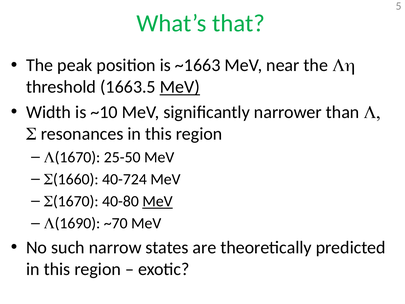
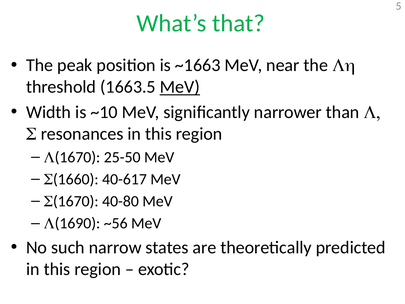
40-724: 40-724 -> 40-617 (124, 179)
MeV underline: present -> none (158, 201)
~70: ~70 -> ~56 (116, 223)
